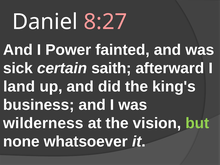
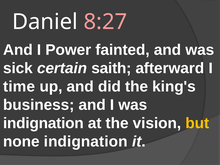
land: land -> time (19, 86)
wilderness: wilderness -> indignation (43, 123)
but colour: light green -> yellow (197, 123)
none whatsoever: whatsoever -> indignation (86, 142)
